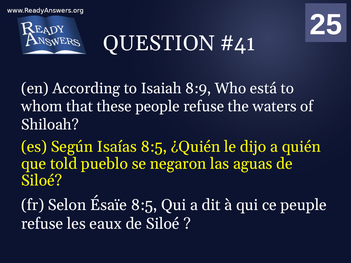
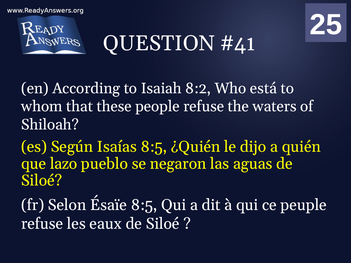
8:9: 8:9 -> 8:2 (198, 88)
told: told -> lazo (64, 164)
